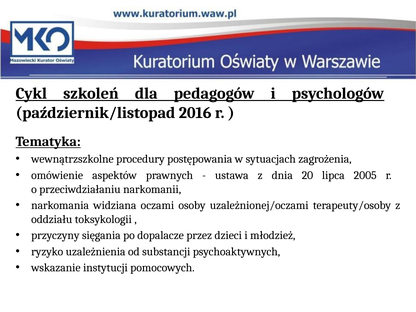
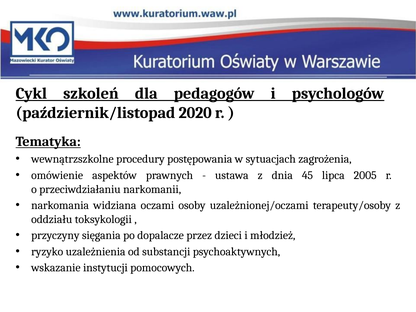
2016: 2016 -> 2020 (195, 113)
20: 20 -> 45 (307, 175)
